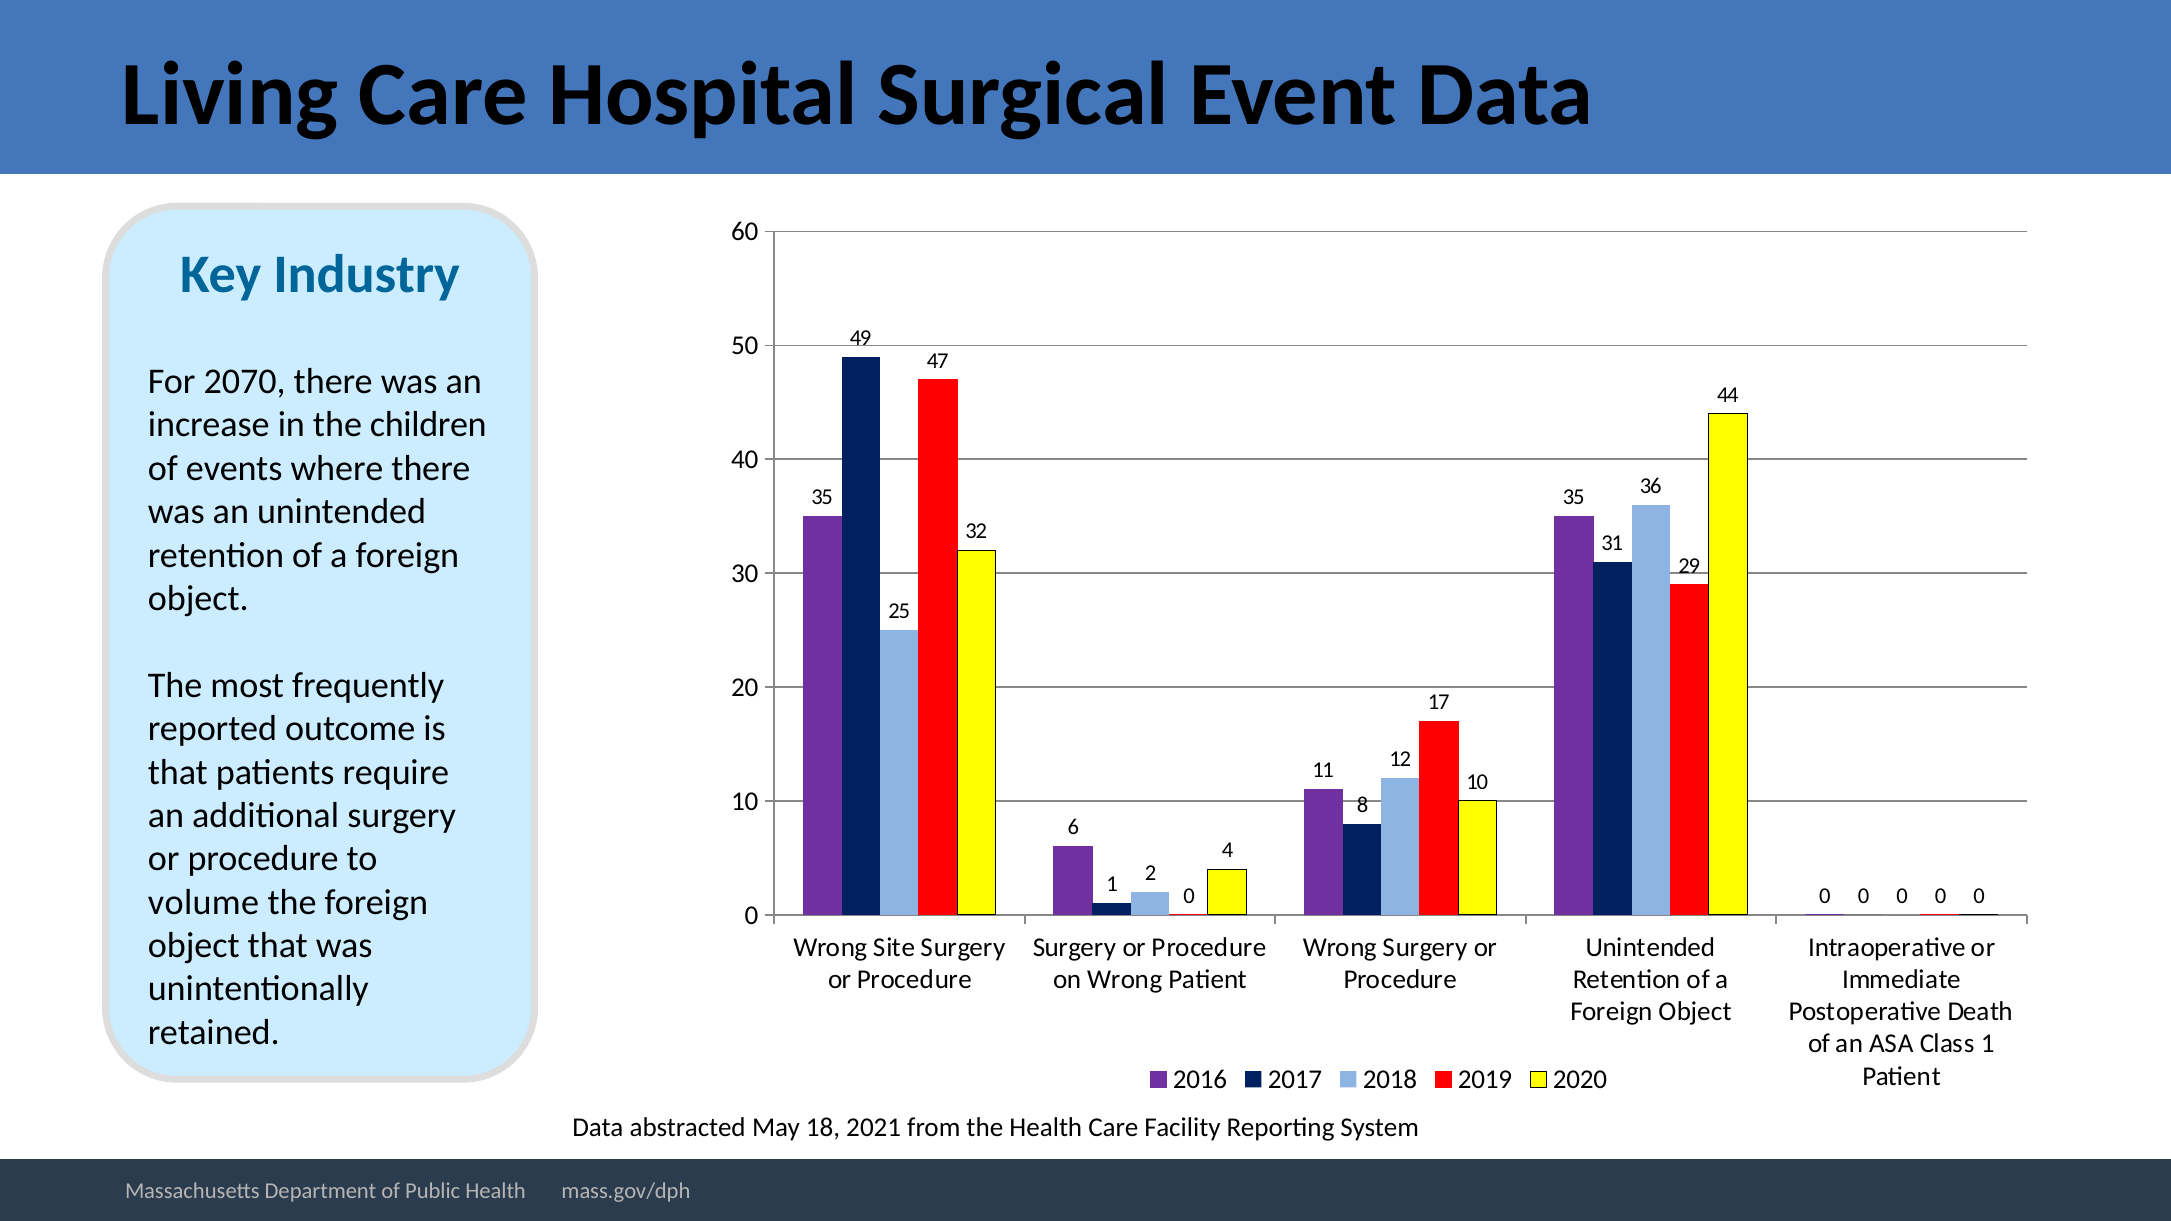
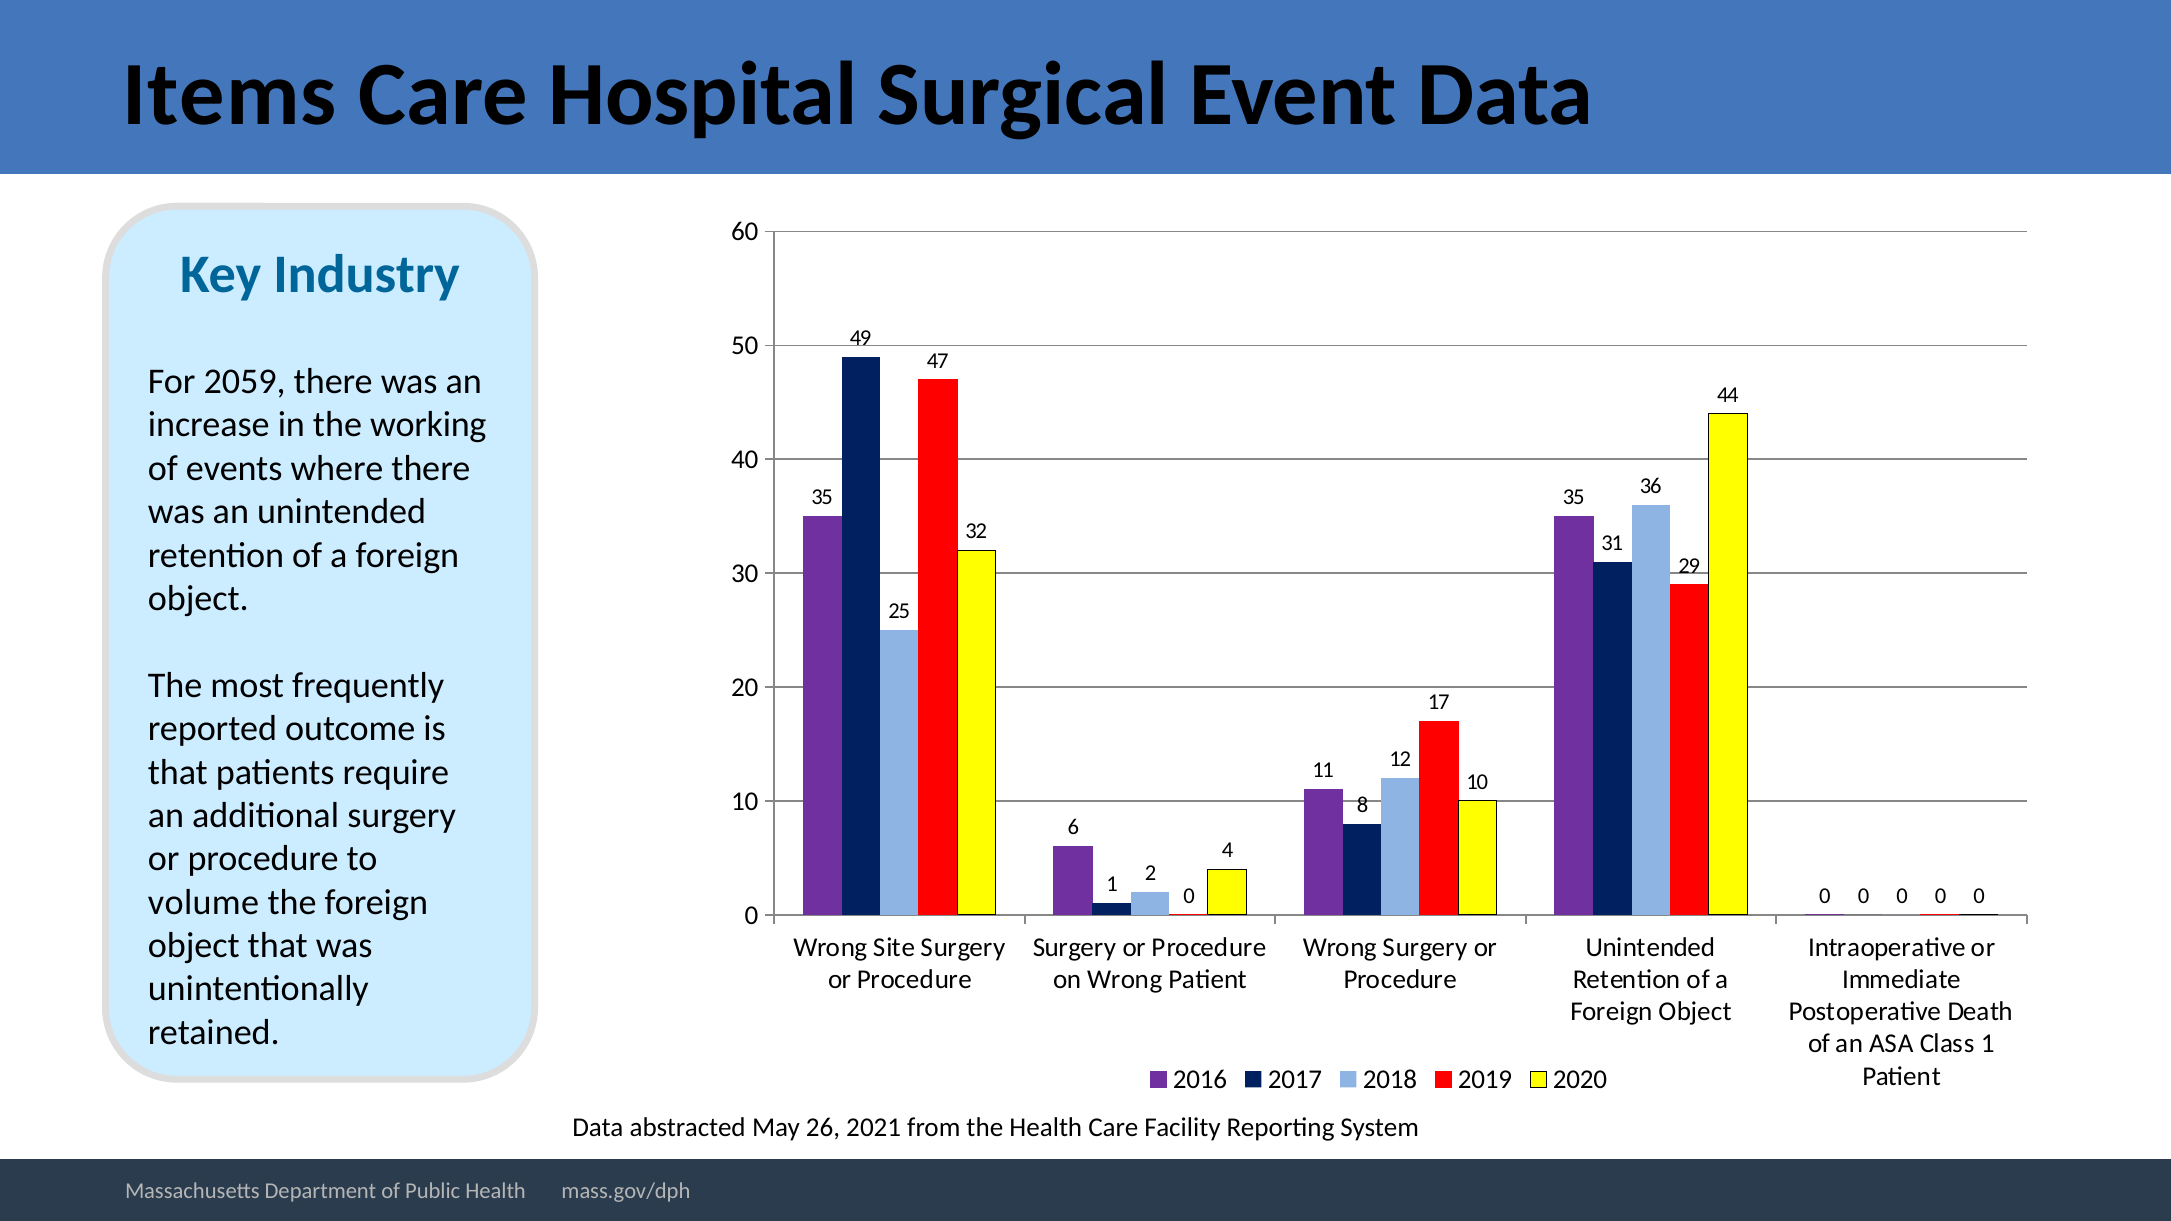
Living: Living -> Items (230, 94)
2070: 2070 -> 2059 (245, 382)
children: children -> working (428, 425)
18: 18 -> 26 (823, 1128)
